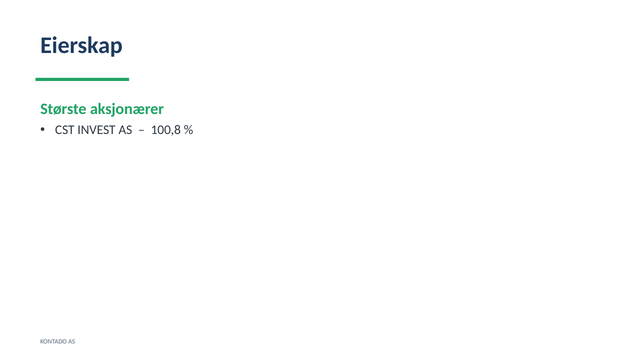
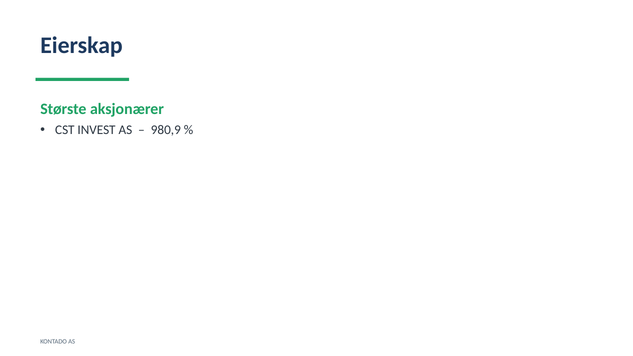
100,8: 100,8 -> 980,9 (166, 130)
